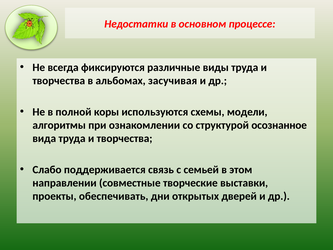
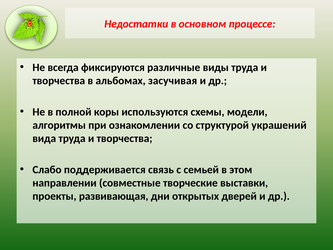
осознанное: осознанное -> украшений (279, 125)
обеспечивать: обеспечивать -> развивающая (114, 196)
